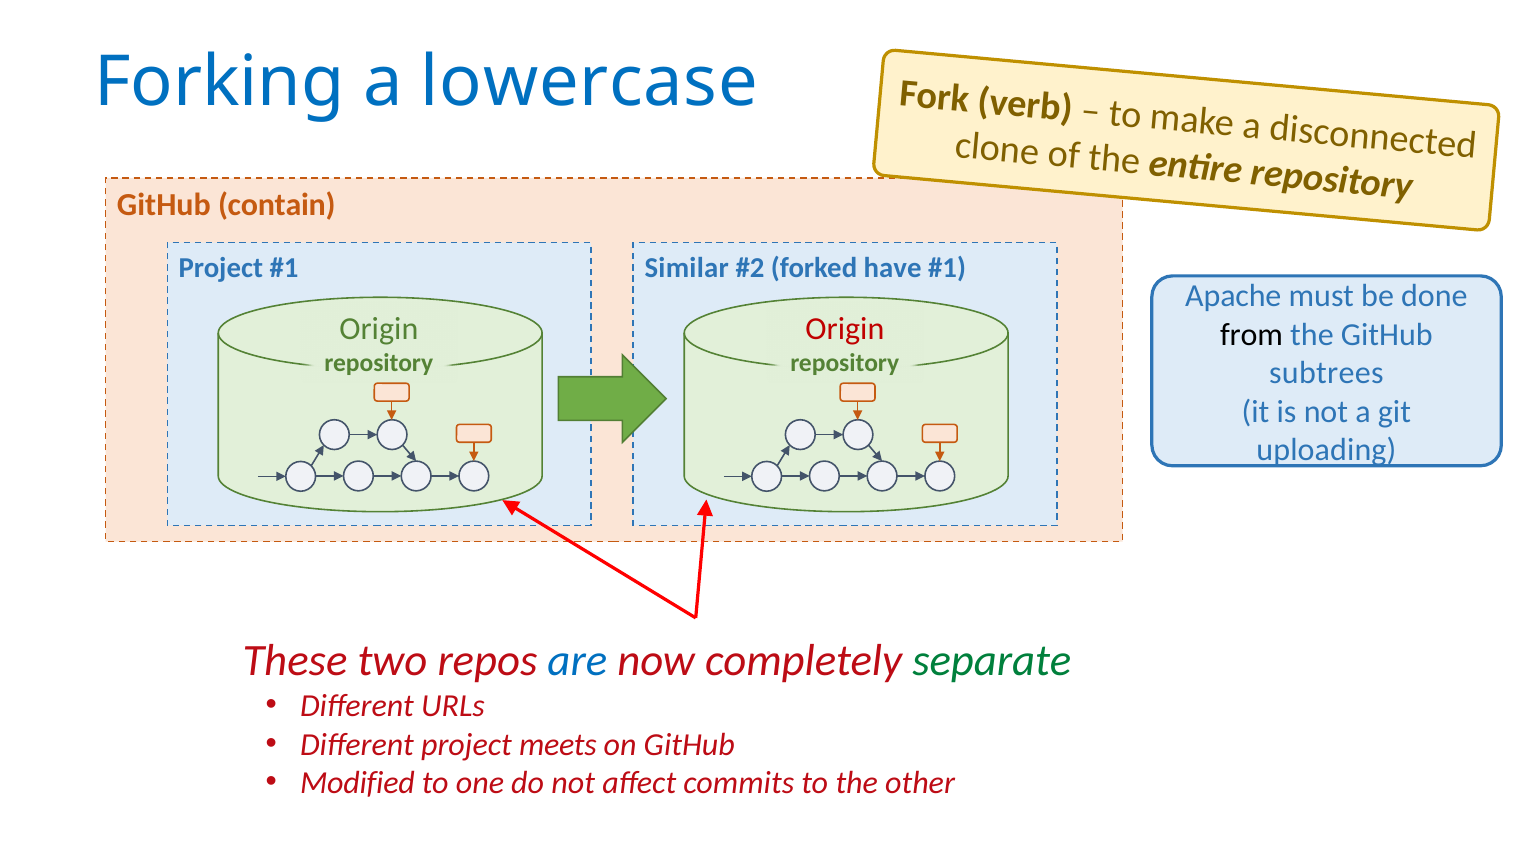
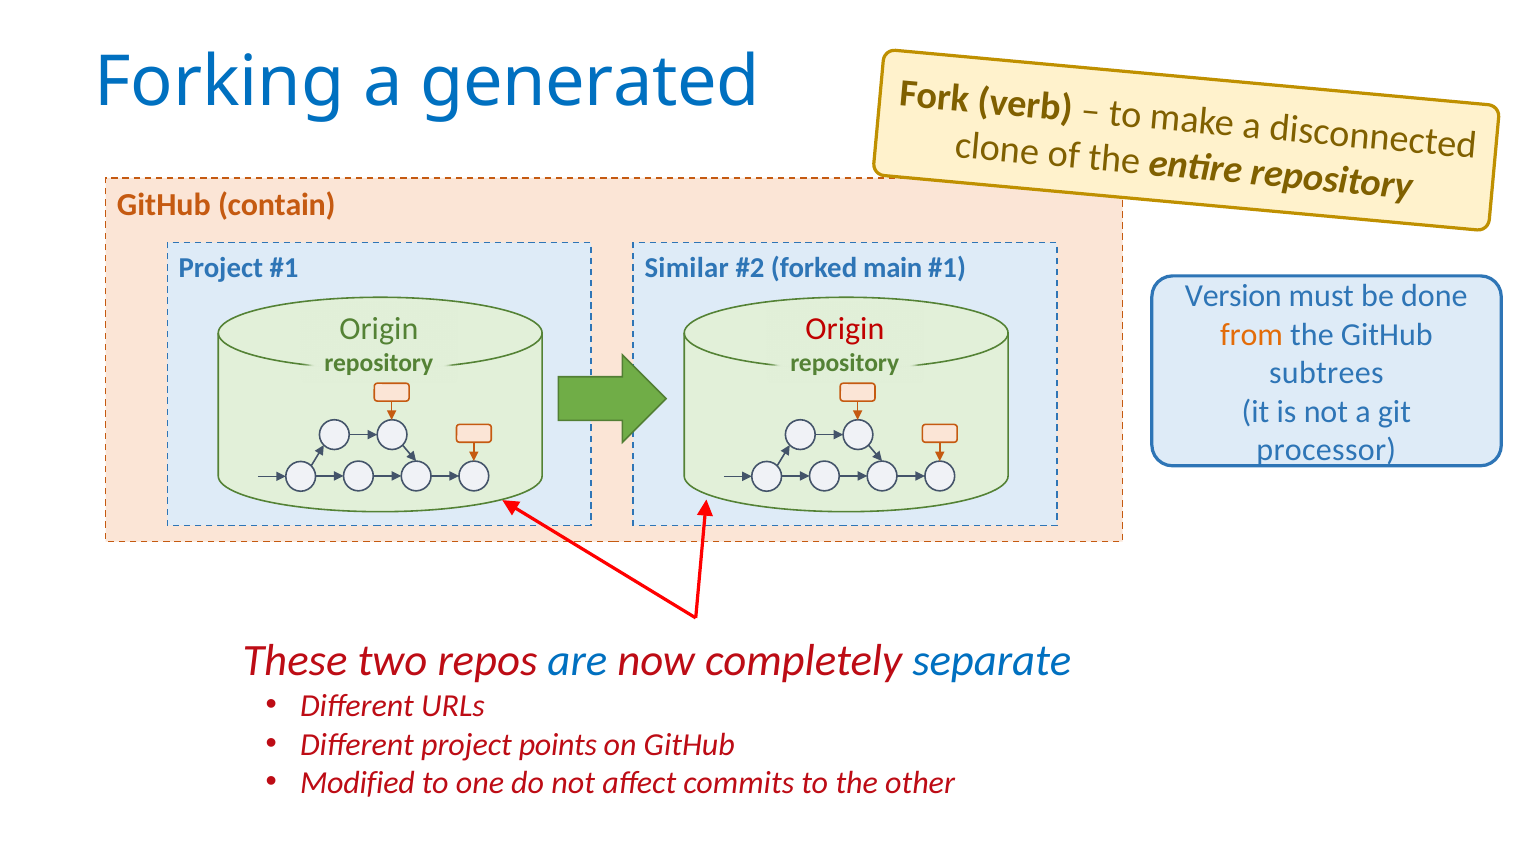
lowercase: lowercase -> generated (590, 82)
have: have -> main (893, 268)
Apache: Apache -> Version (1233, 296)
from colour: black -> orange (1252, 335)
uploading: uploading -> processor (1326, 450)
separate colour: green -> blue (992, 661)
meets: meets -> points (558, 744)
